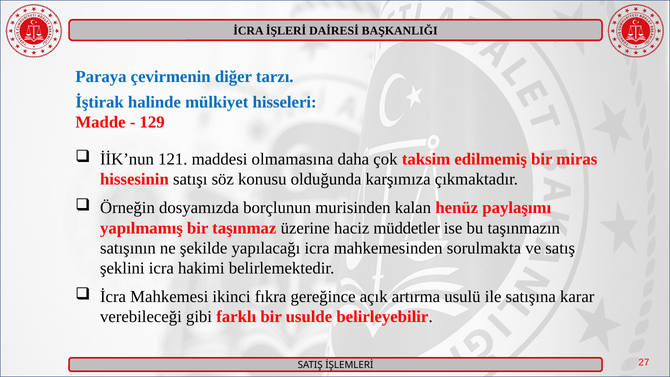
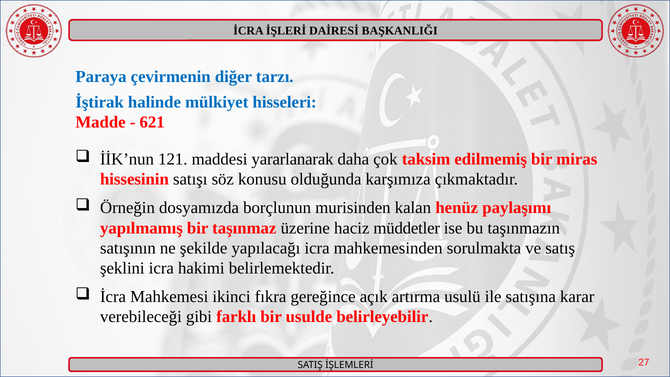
129: 129 -> 621 (152, 122)
olmamasına: olmamasına -> yararlanarak (293, 159)
